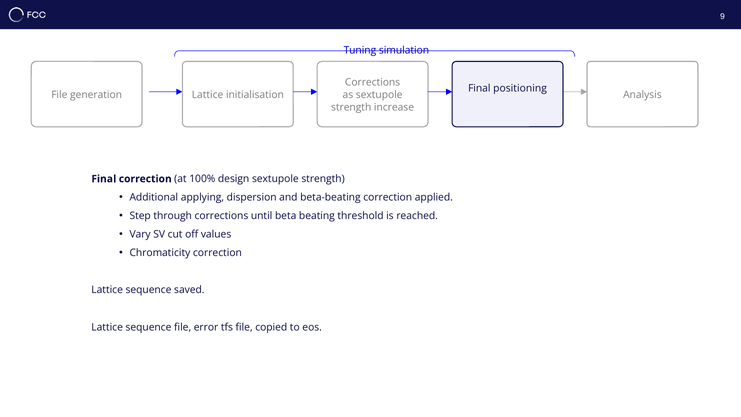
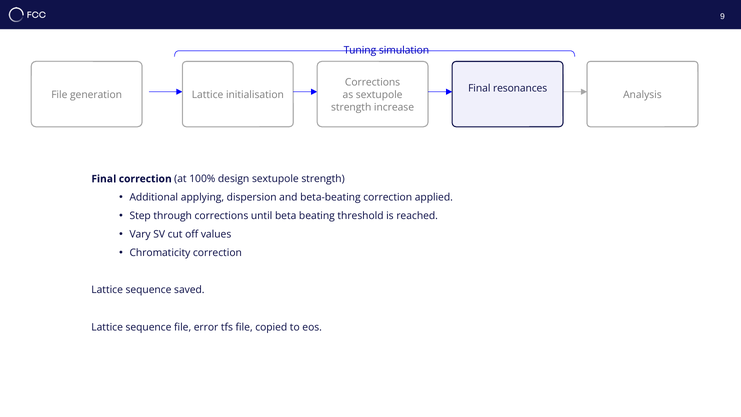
positioning: positioning -> resonances (520, 89)
